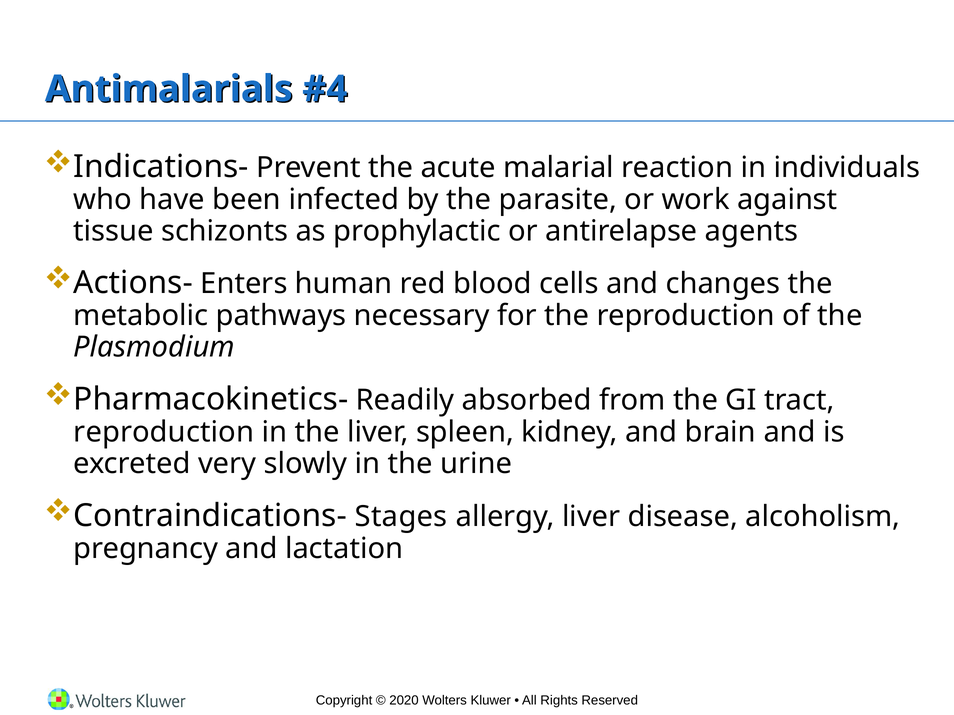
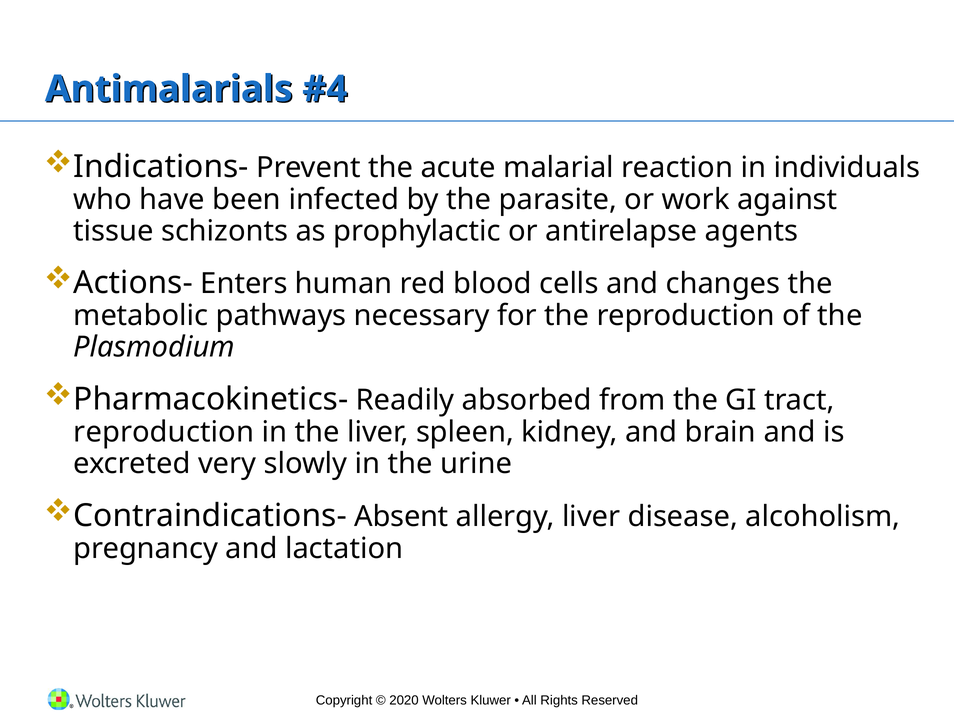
Stages: Stages -> Absent (401, 517)
